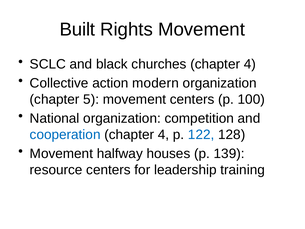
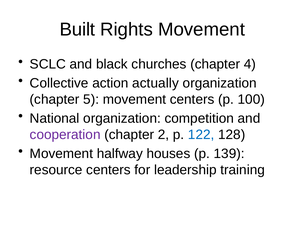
modern: modern -> actually (156, 83)
cooperation colour: blue -> purple (65, 134)
4: 4 -> 2 (163, 134)
